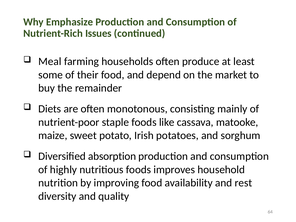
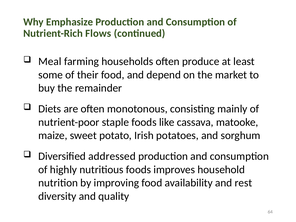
Issues: Issues -> Flows (98, 33)
absorption: absorption -> addressed (112, 156)
